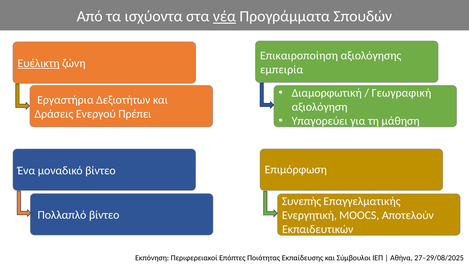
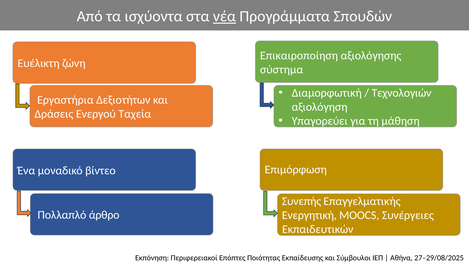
Ευέλικτη underline: present -> none (39, 63)
εμπειρία: εμπειρία -> σύστημα (282, 69)
Γεωγραφική: Γεωγραφική -> Τεχνολογιών (402, 93)
Πρέπει: Πρέπει -> Ταχεία (135, 114)
Πολλαπλό βίντεο: βίντεο -> άρθρο (104, 215)
Αποτελούν: Αποτελούν -> Συνέργειες (408, 215)
